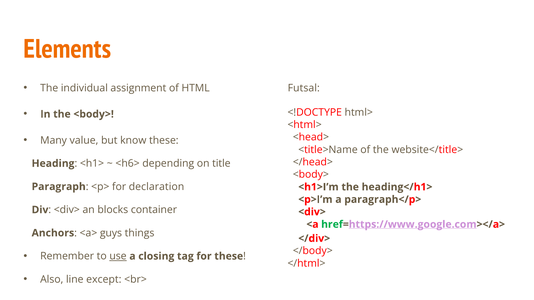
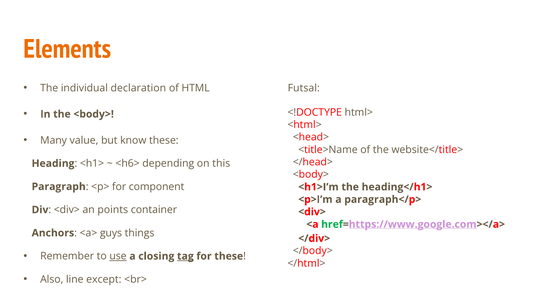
assignment: assignment -> declaration (138, 88)
title: title -> this (221, 164)
declaration: declaration -> component (157, 187)
blocks: blocks -> points (113, 210)
tag underline: none -> present (185, 256)
